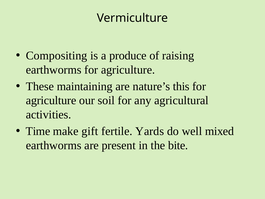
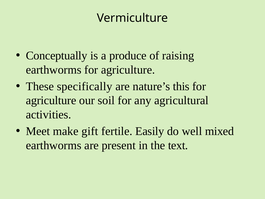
Compositing: Compositing -> Conceptually (57, 56)
maintaining: maintaining -> specifically (85, 86)
Time: Time -> Meet (38, 131)
Yards: Yards -> Easily (150, 131)
bite: bite -> text (178, 145)
